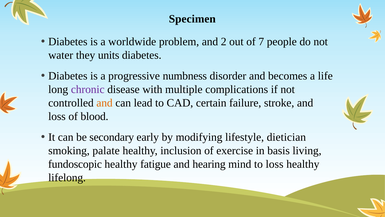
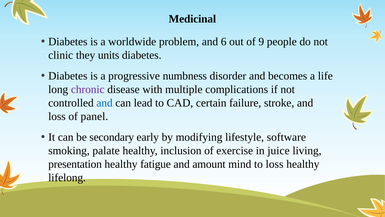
Specimen: Specimen -> Medicinal (192, 19)
2: 2 -> 6 (224, 42)
7: 7 -> 9 (261, 42)
water: water -> clinic (61, 55)
and colour: orange -> blue (105, 103)
blood: blood -> panel (94, 116)
dietician: dietician -> software (286, 137)
basis: basis -> juice (278, 150)
fundoscopic: fundoscopic -> presentation (75, 164)
hearing: hearing -> amount (209, 164)
